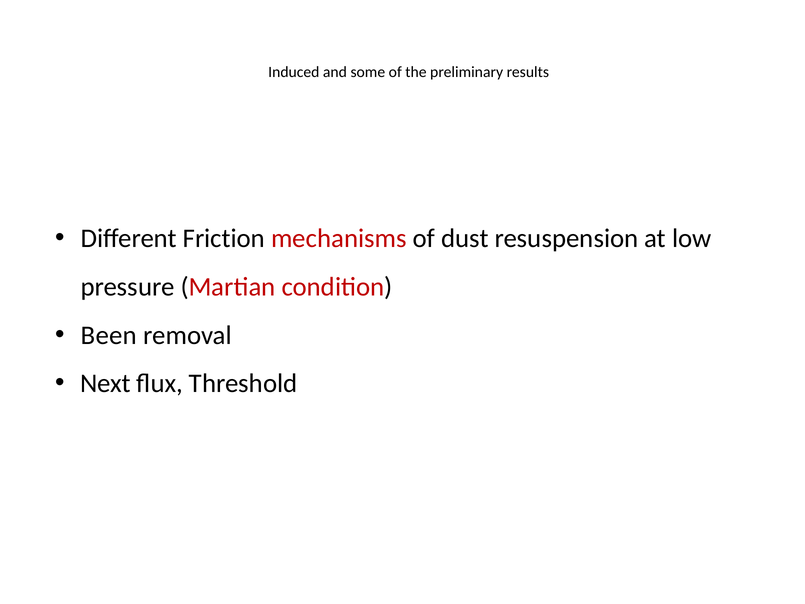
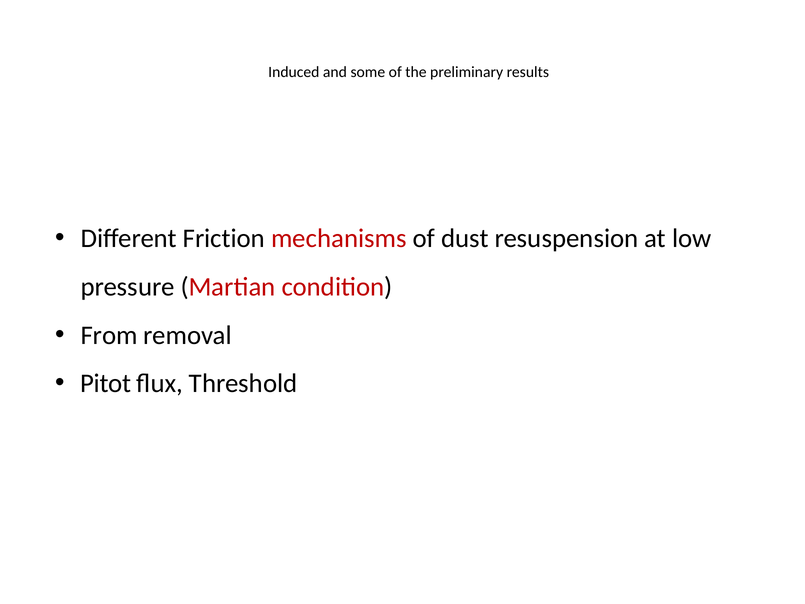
Been: Been -> From (109, 335)
Next: Next -> Pitot (106, 383)
